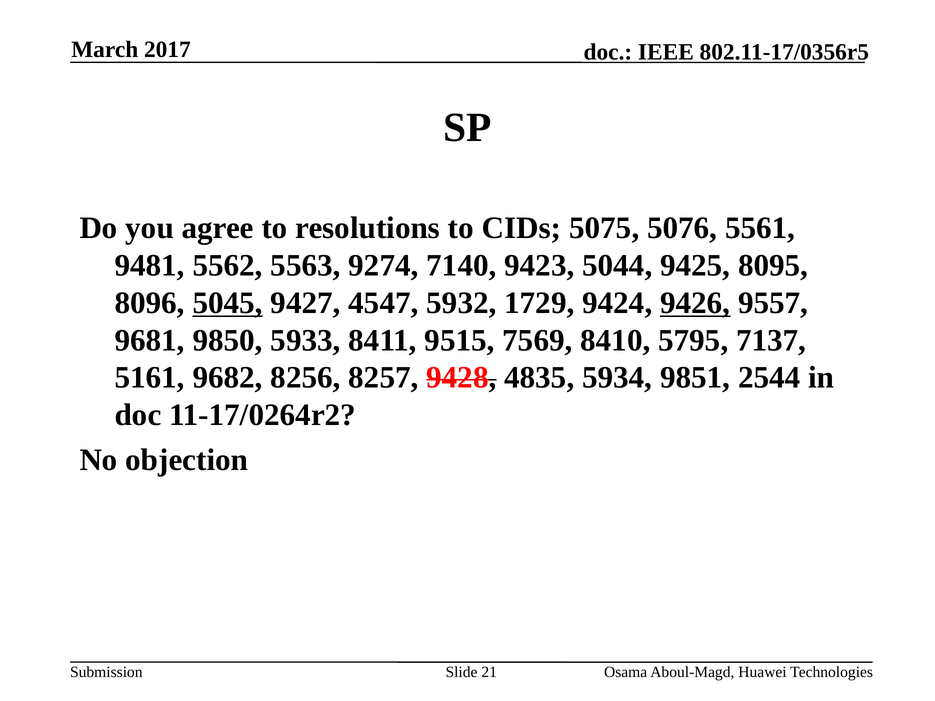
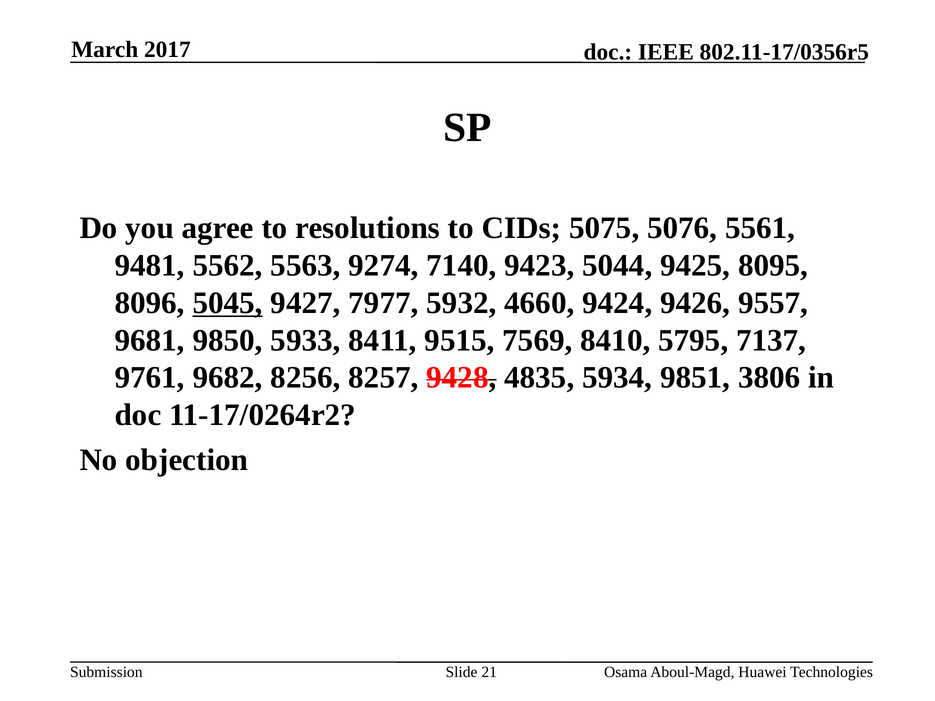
4547: 4547 -> 7977 (383, 303)
1729: 1729 -> 4660 (539, 303)
9426 underline: present -> none (695, 303)
5161: 5161 -> 9761 (150, 378)
2544: 2544 -> 3806 (769, 378)
